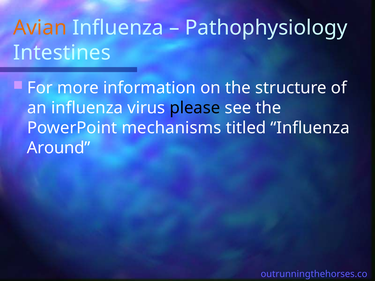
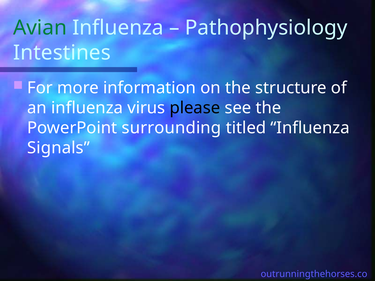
Avian colour: orange -> green (40, 28)
mechanisms: mechanisms -> surrounding (171, 128)
Around: Around -> Signals (59, 148)
